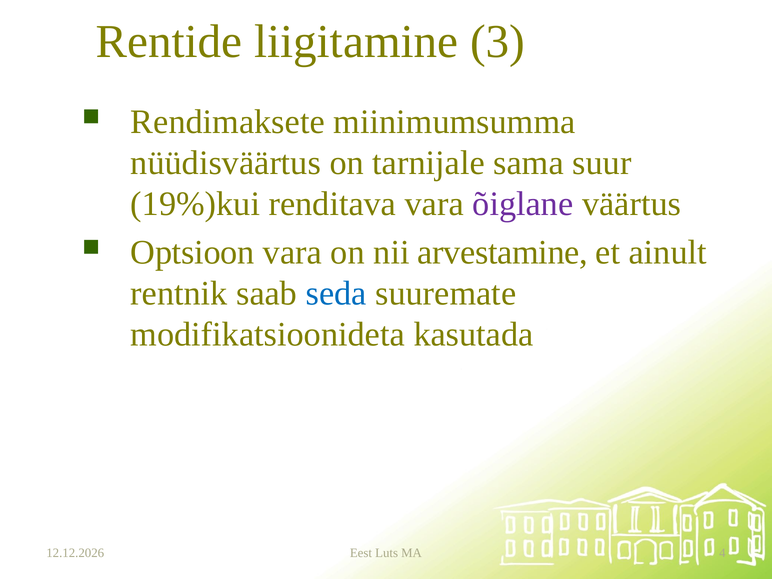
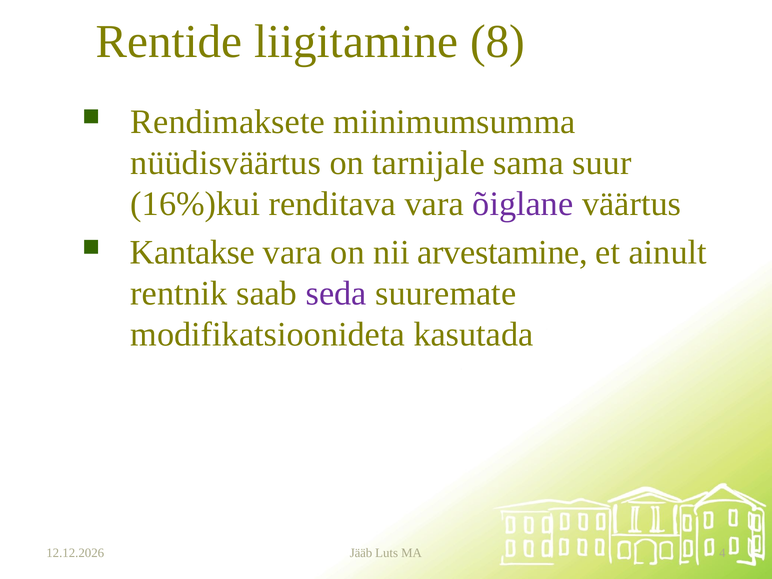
3: 3 -> 8 (498, 42)
19%)kui: 19%)kui -> 16%)kui (195, 204)
Optsioon: Optsioon -> Kantakse (193, 252)
seda colour: blue -> purple (336, 293)
Eest: Eest -> Jääb (361, 553)
